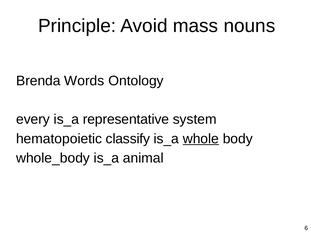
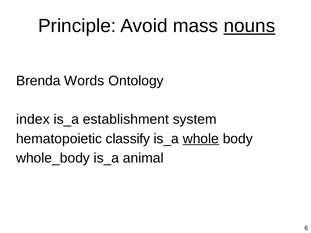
nouns underline: none -> present (249, 26)
every: every -> index (33, 120)
representative: representative -> establishment (126, 120)
